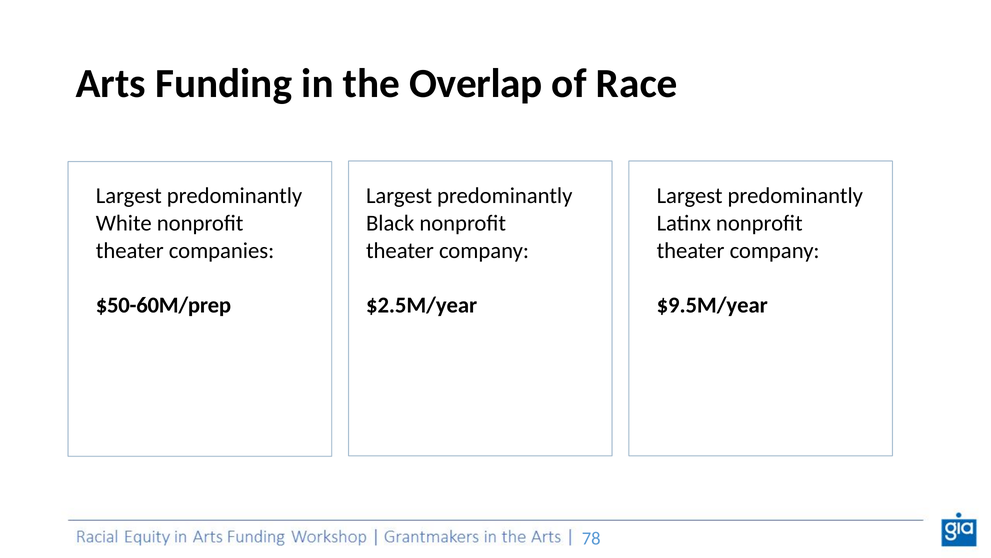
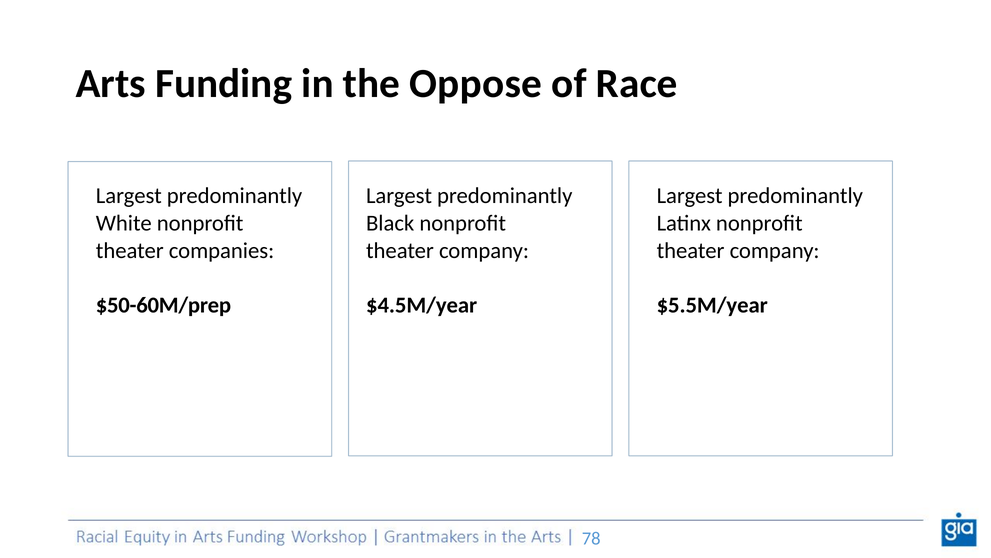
Overlap: Overlap -> Oppose (476, 83)
$2.5M/year: $2.5M/year -> $4.5M/year (422, 305)
$9.5M/year: $9.5M/year -> $5.5M/year (712, 305)
